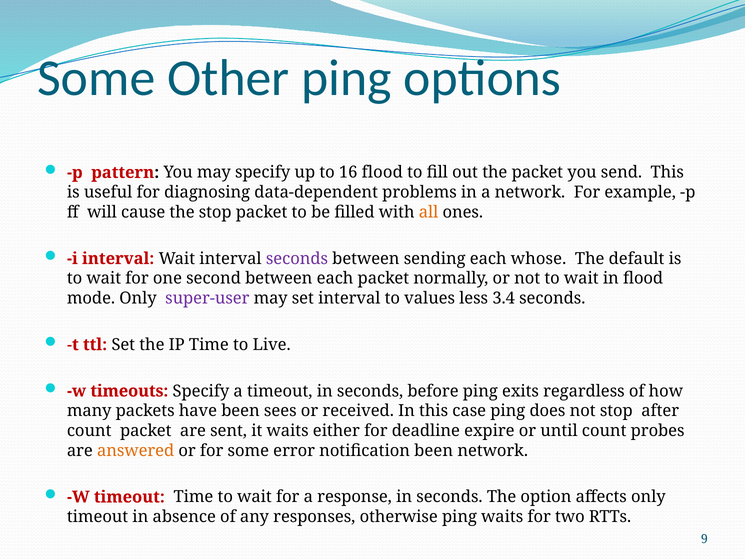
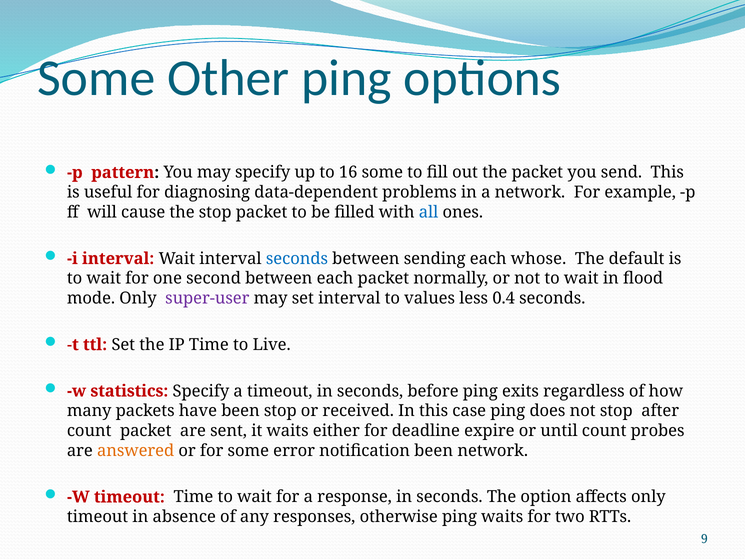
16 flood: flood -> some (382, 172)
all colour: orange -> blue (429, 212)
seconds colour: purple -> blue (297, 258)
3.4: 3.4 -> 0.4 (504, 298)
timeouts: timeouts -> statistics (129, 391)
been sees: sees -> stop (280, 411)
